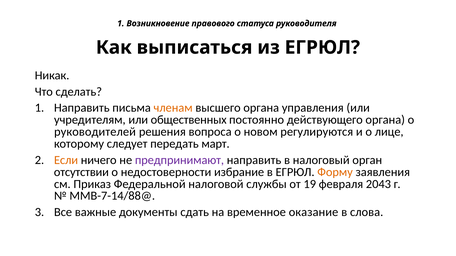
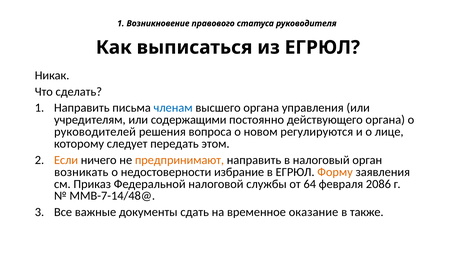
членам colour: orange -> blue (173, 108)
общественных: общественных -> содержащими (189, 120)
март: март -> этом (216, 144)
предпринимают colour: purple -> orange (179, 160)
отсутствии: отсутствии -> возникать (81, 172)
19: 19 -> 64 (310, 184)
2043: 2043 -> 2086 (378, 184)
ММВ-7-14/88@: ММВ-7-14/88@ -> ММВ-7-14/48@ (112, 196)
слова: слова -> также (367, 213)
